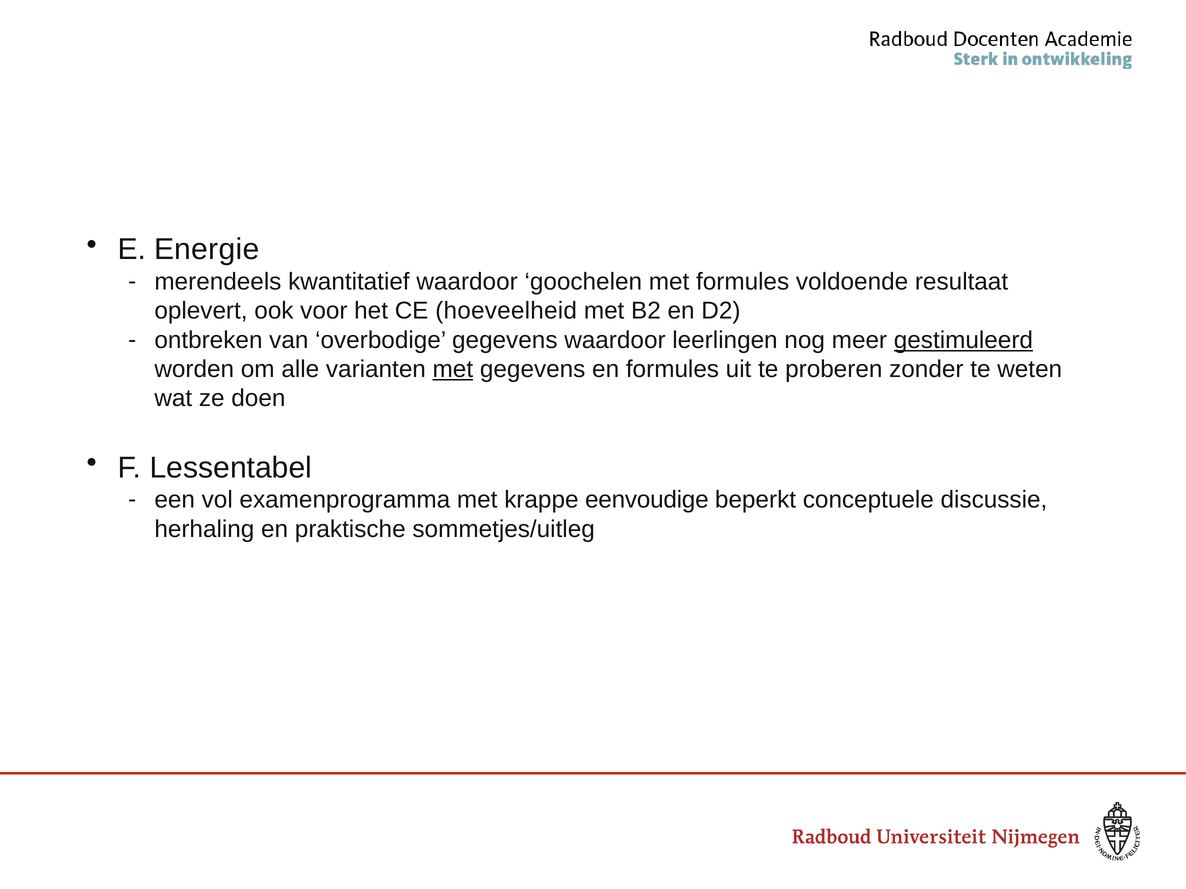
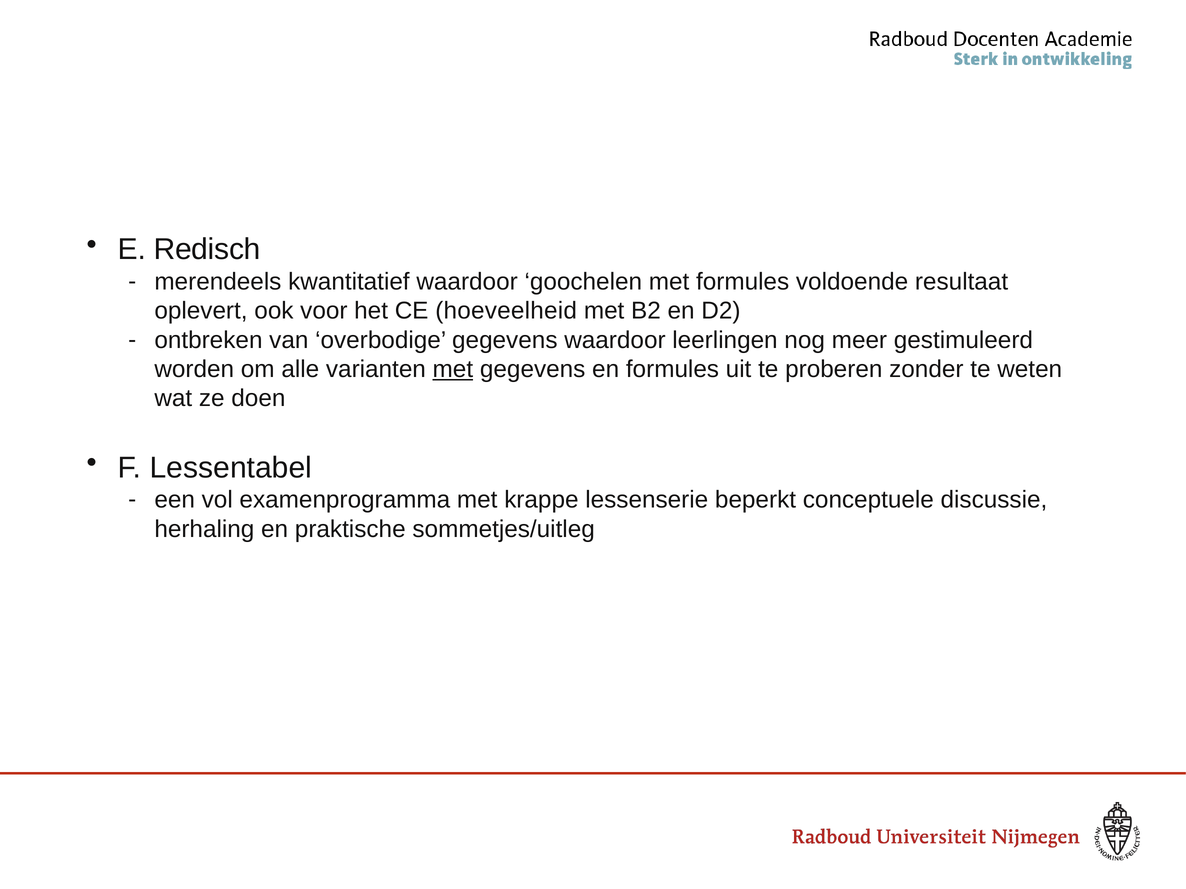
Energie: Energie -> Redisch (207, 250)
gestimuleerd underline: present -> none (963, 340)
eenvoudige: eenvoudige -> lessenserie (647, 500)
